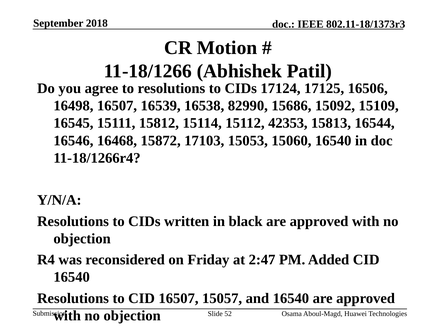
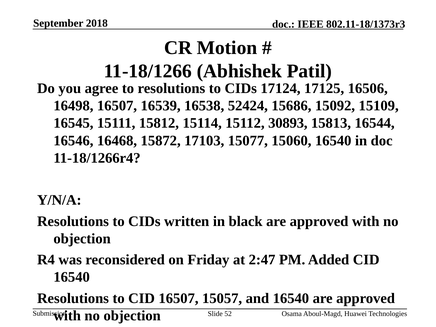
82990: 82990 -> 52424 (248, 106)
42353: 42353 -> 30893 (288, 123)
15053: 15053 -> 15077 (248, 141)
